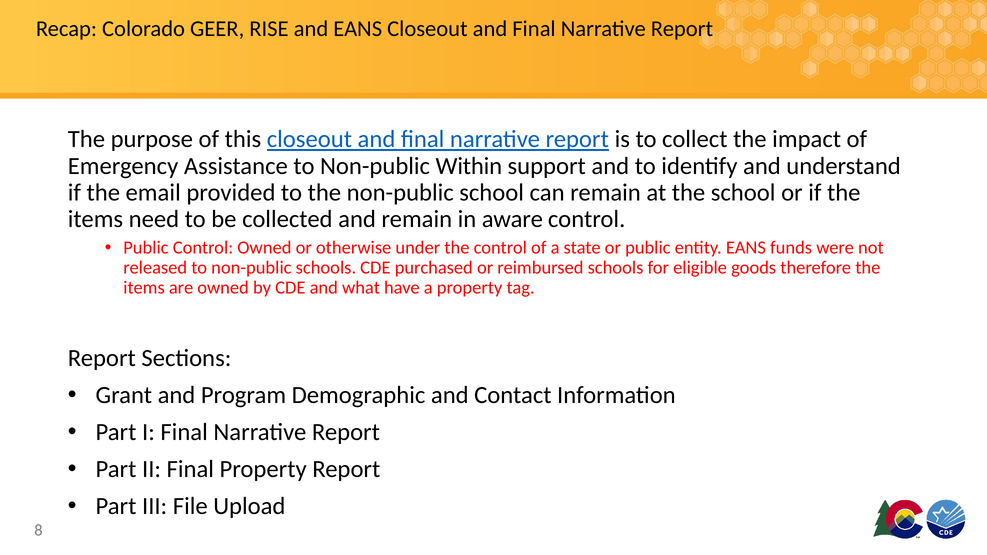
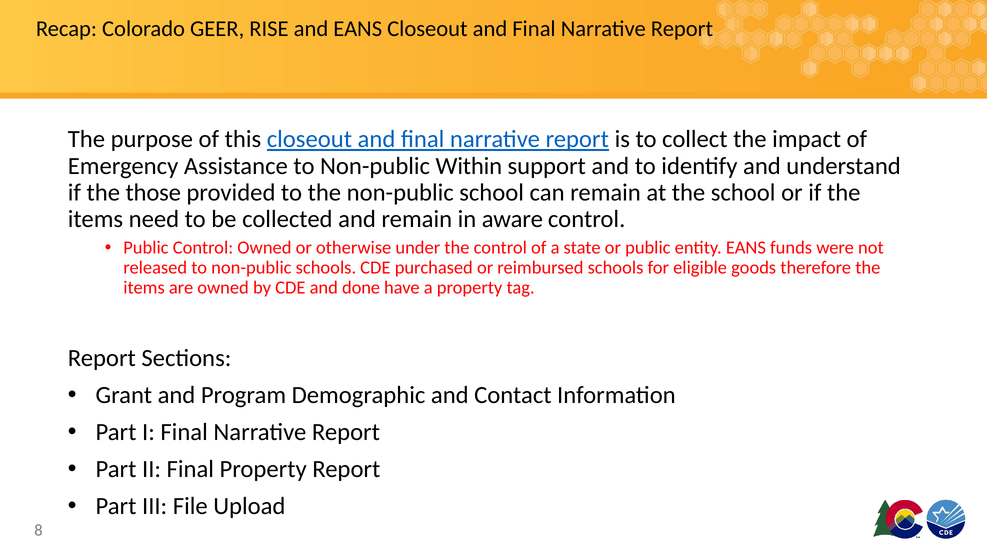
email: email -> those (153, 193)
what: what -> done (361, 288)
